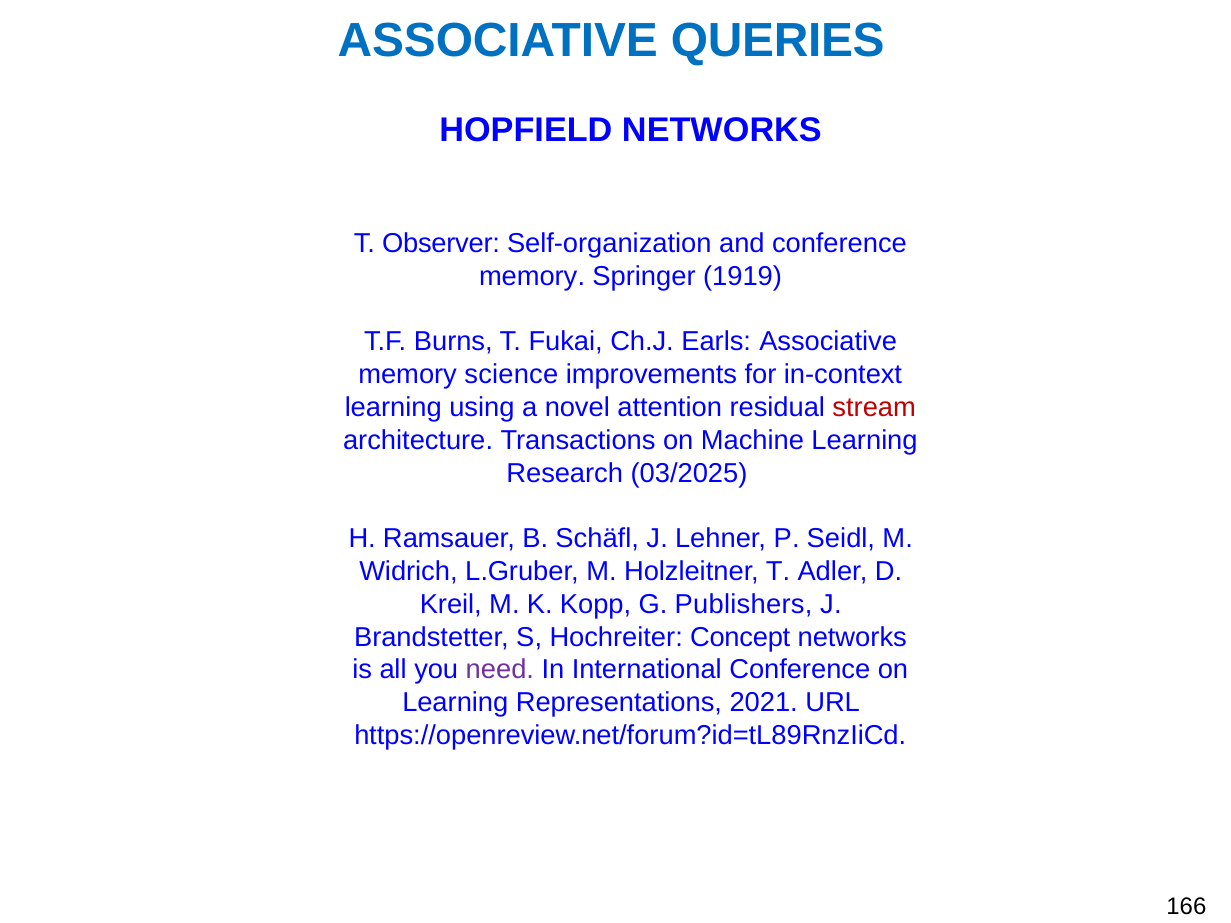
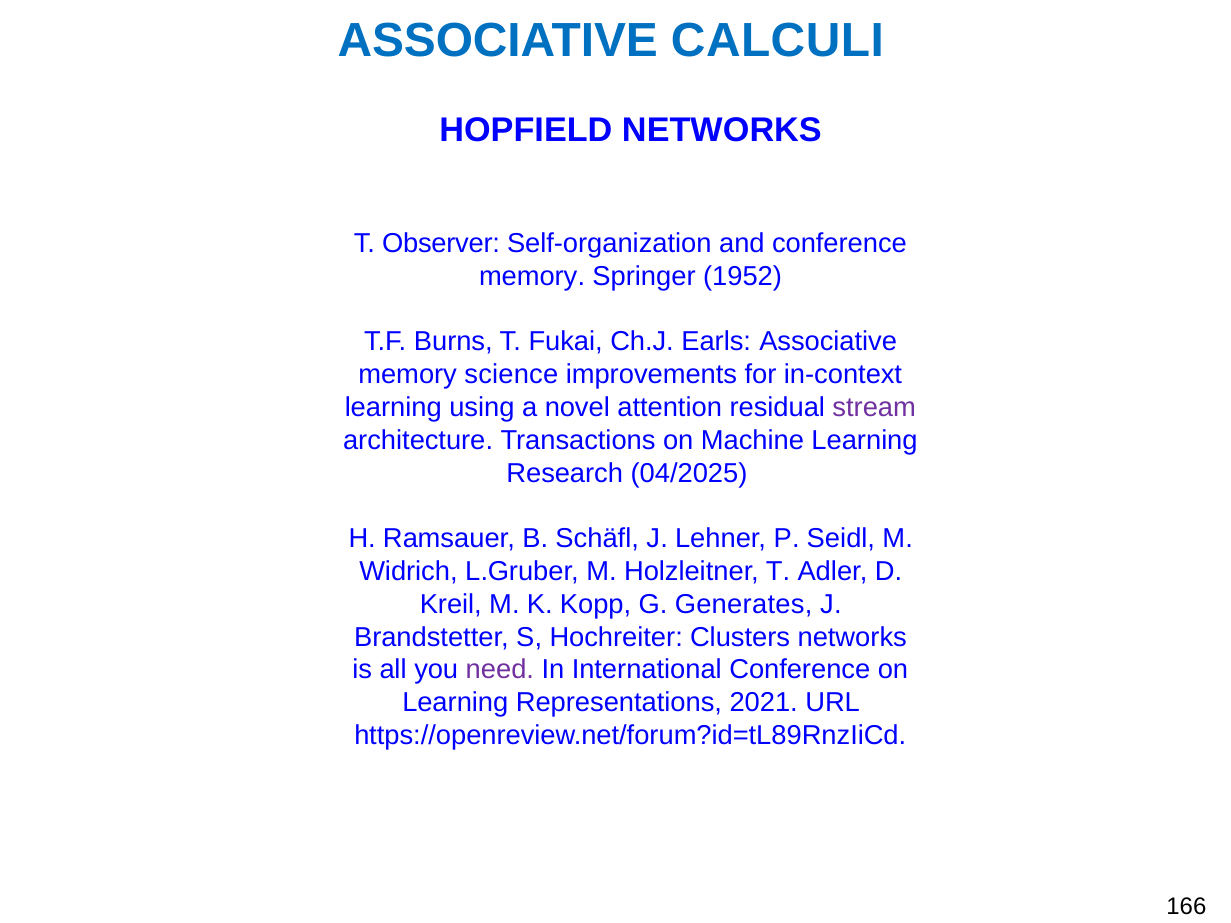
QUERIES: QUERIES -> CALCULI (777, 40)
1919: 1919 -> 1952 (743, 276)
stream colour: red -> purple (874, 408)
03/2025: 03/2025 -> 04/2025 (689, 473)
Publishers: Publishers -> Generates (744, 604)
Concept: Concept -> Clusters (740, 637)
